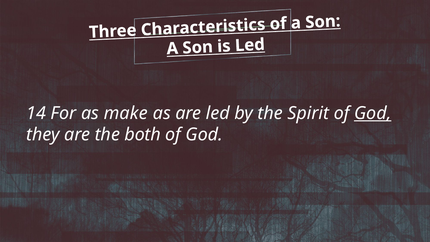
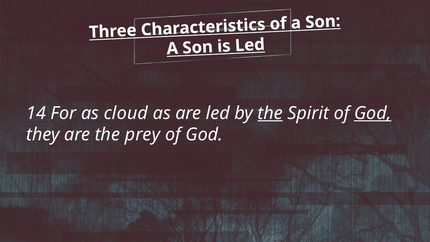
make: make -> cloud (126, 113)
the underline: none -> present (270, 113)
both: both -> prey (142, 135)
